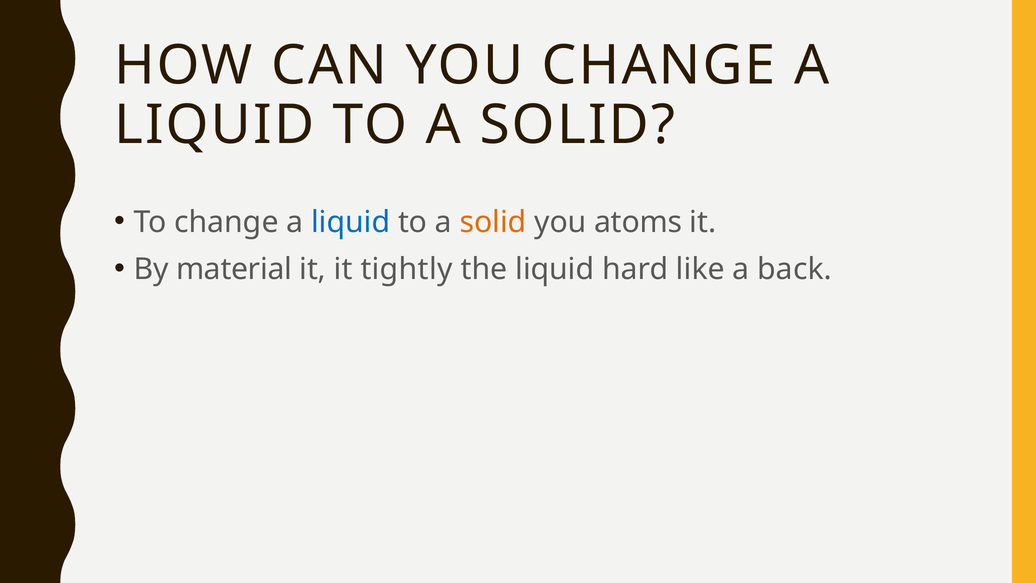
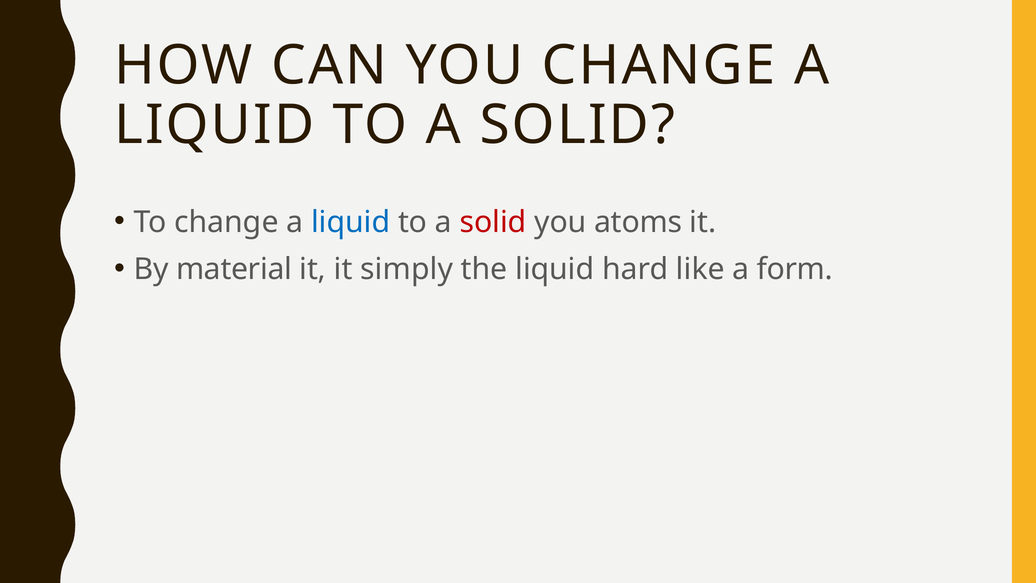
solid colour: orange -> red (493, 222)
tightly: tightly -> simply (407, 269)
back: back -> form (795, 269)
